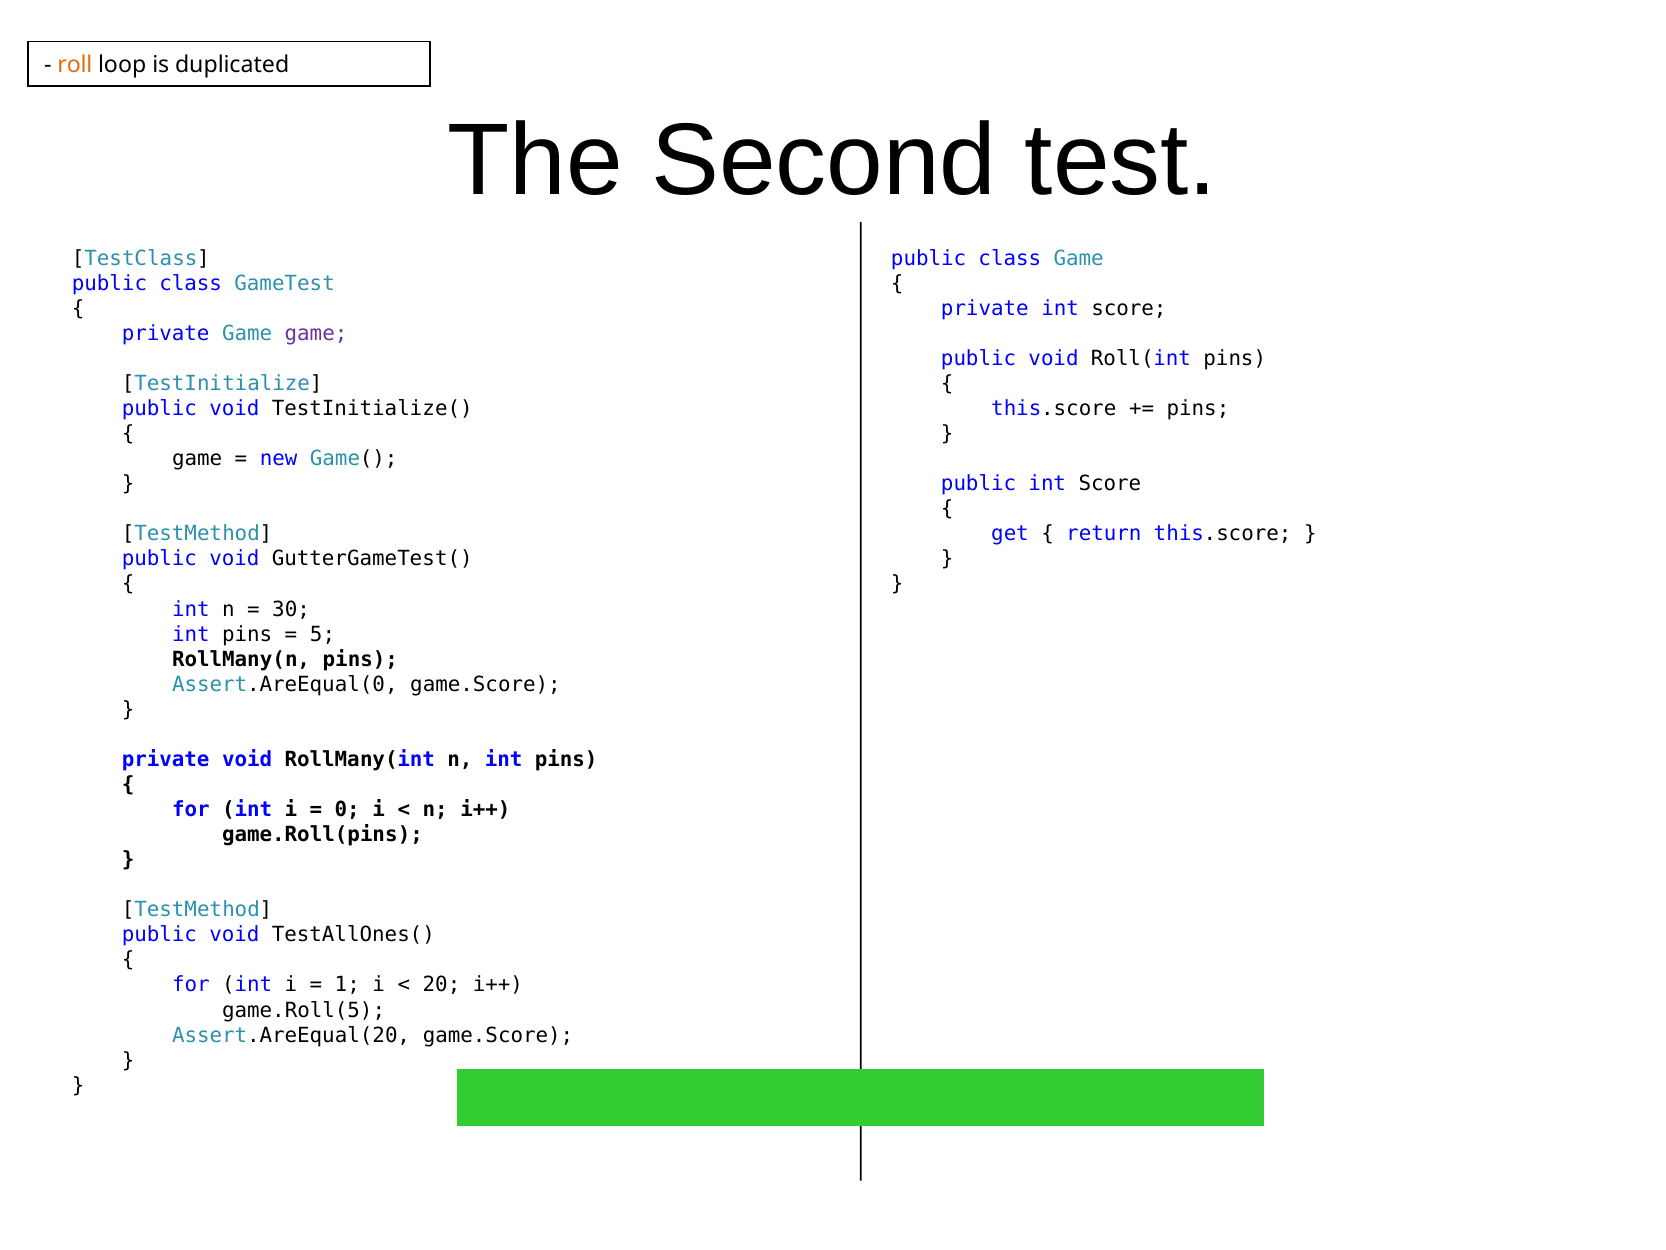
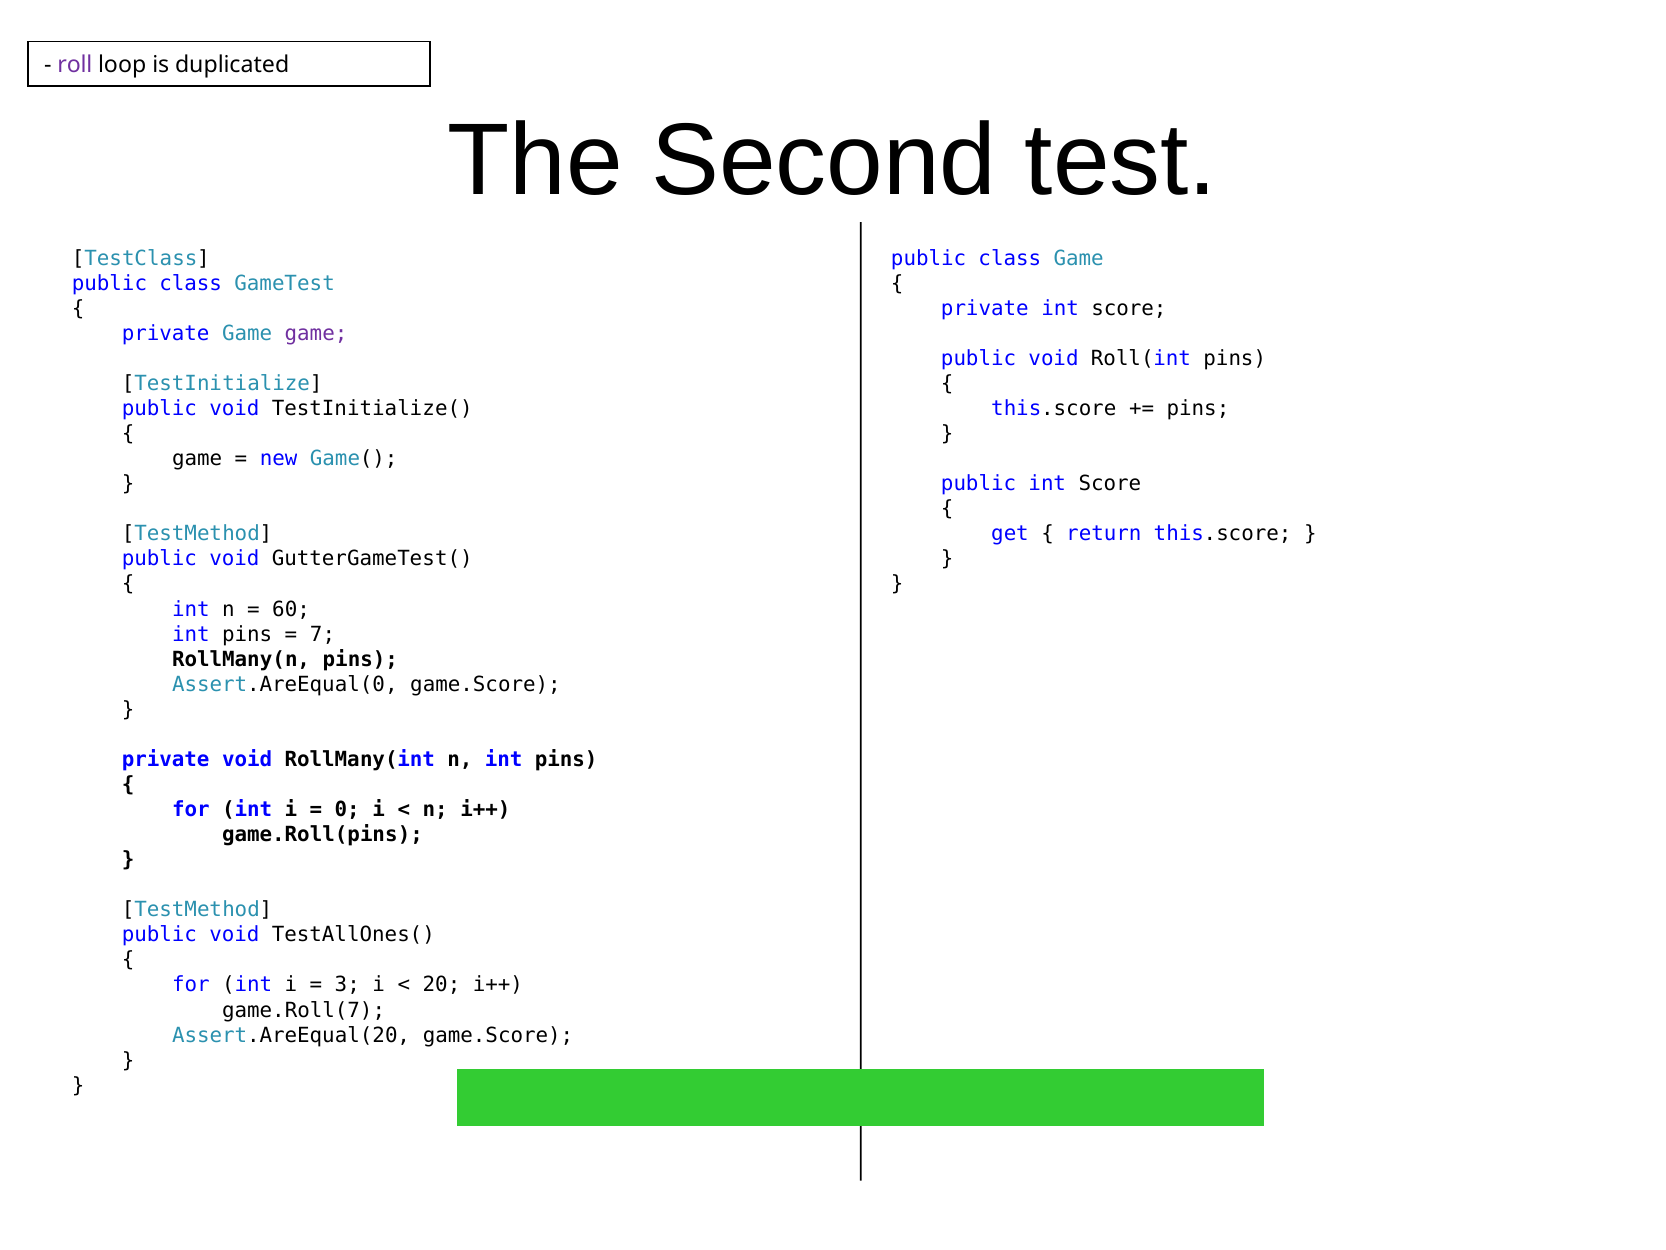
roll colour: orange -> purple (75, 65)
30: 30 -> 60 (291, 609)
5: 5 -> 7 (323, 634)
1: 1 -> 3 (347, 985)
game.Roll(5: game.Roll(5 -> game.Roll(7 (304, 1010)
